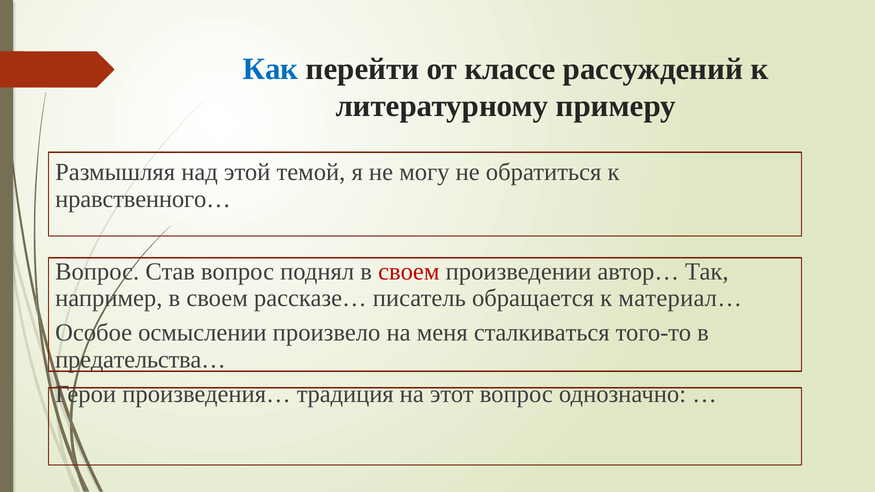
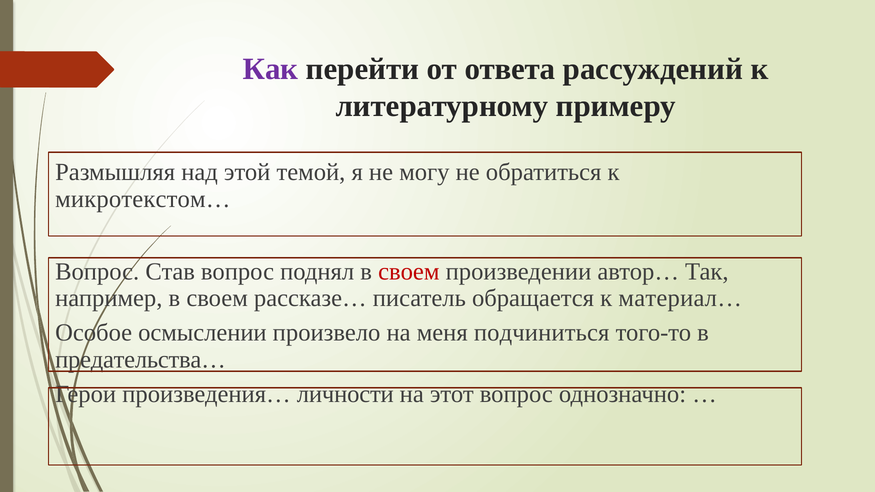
Как colour: blue -> purple (271, 69)
классе: классе -> ответа (510, 69)
нравственного…: нравственного… -> микротекстом… (143, 199)
сталкиваться: сталкиваться -> подчиниться (542, 333)
традиция: традиция -> личности (345, 394)
